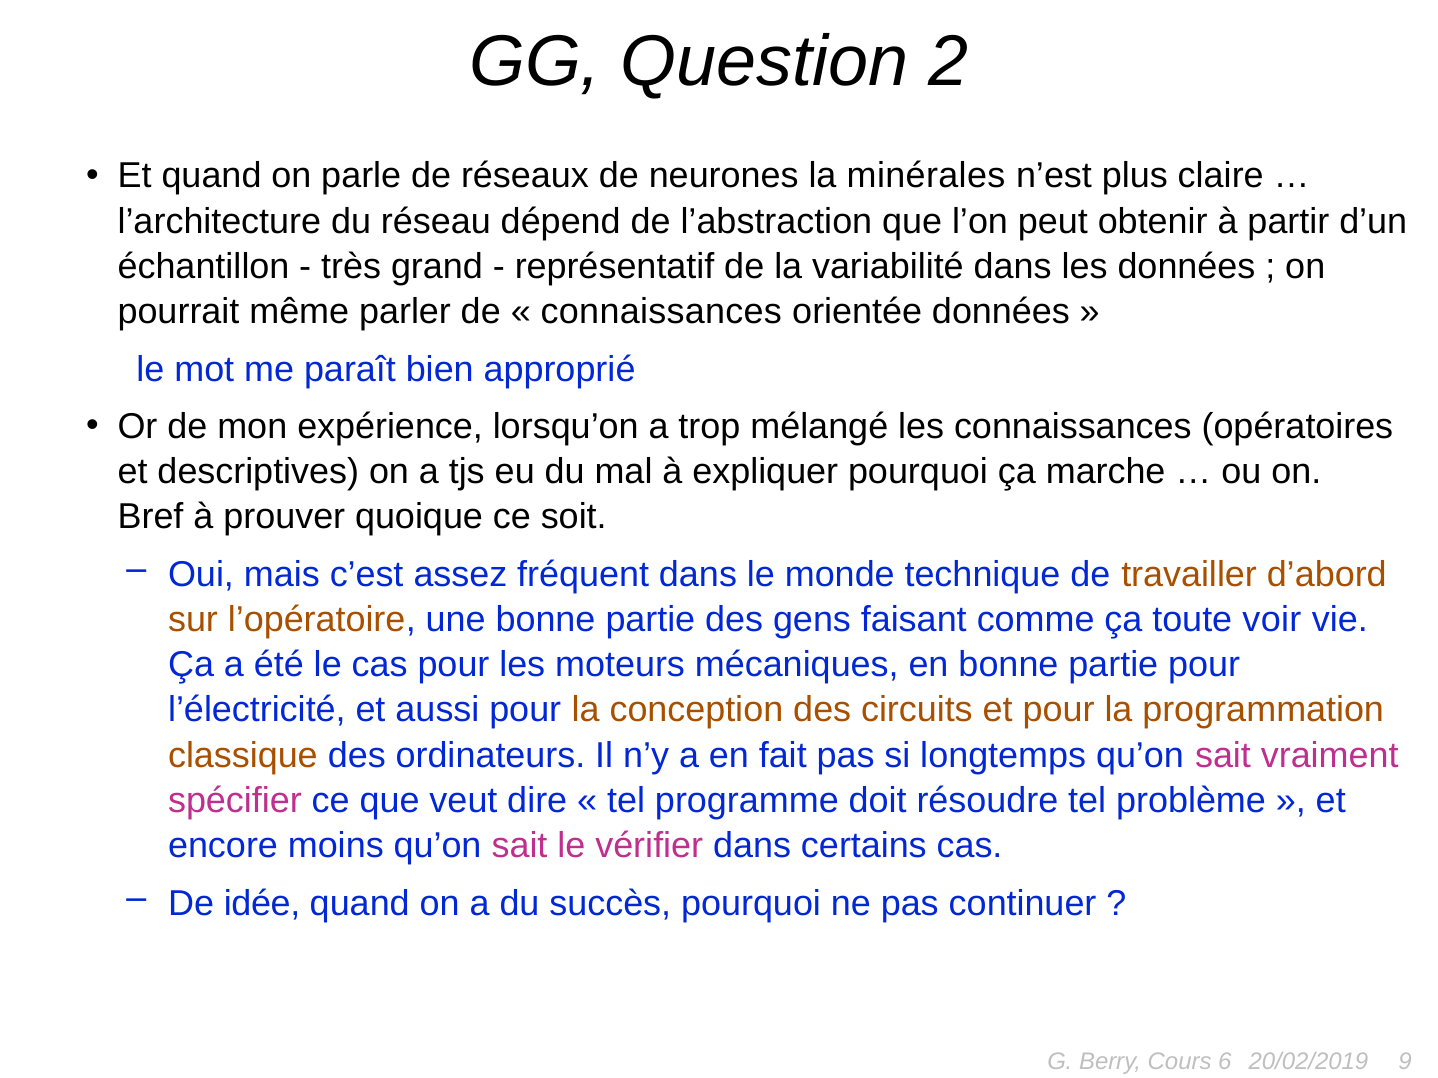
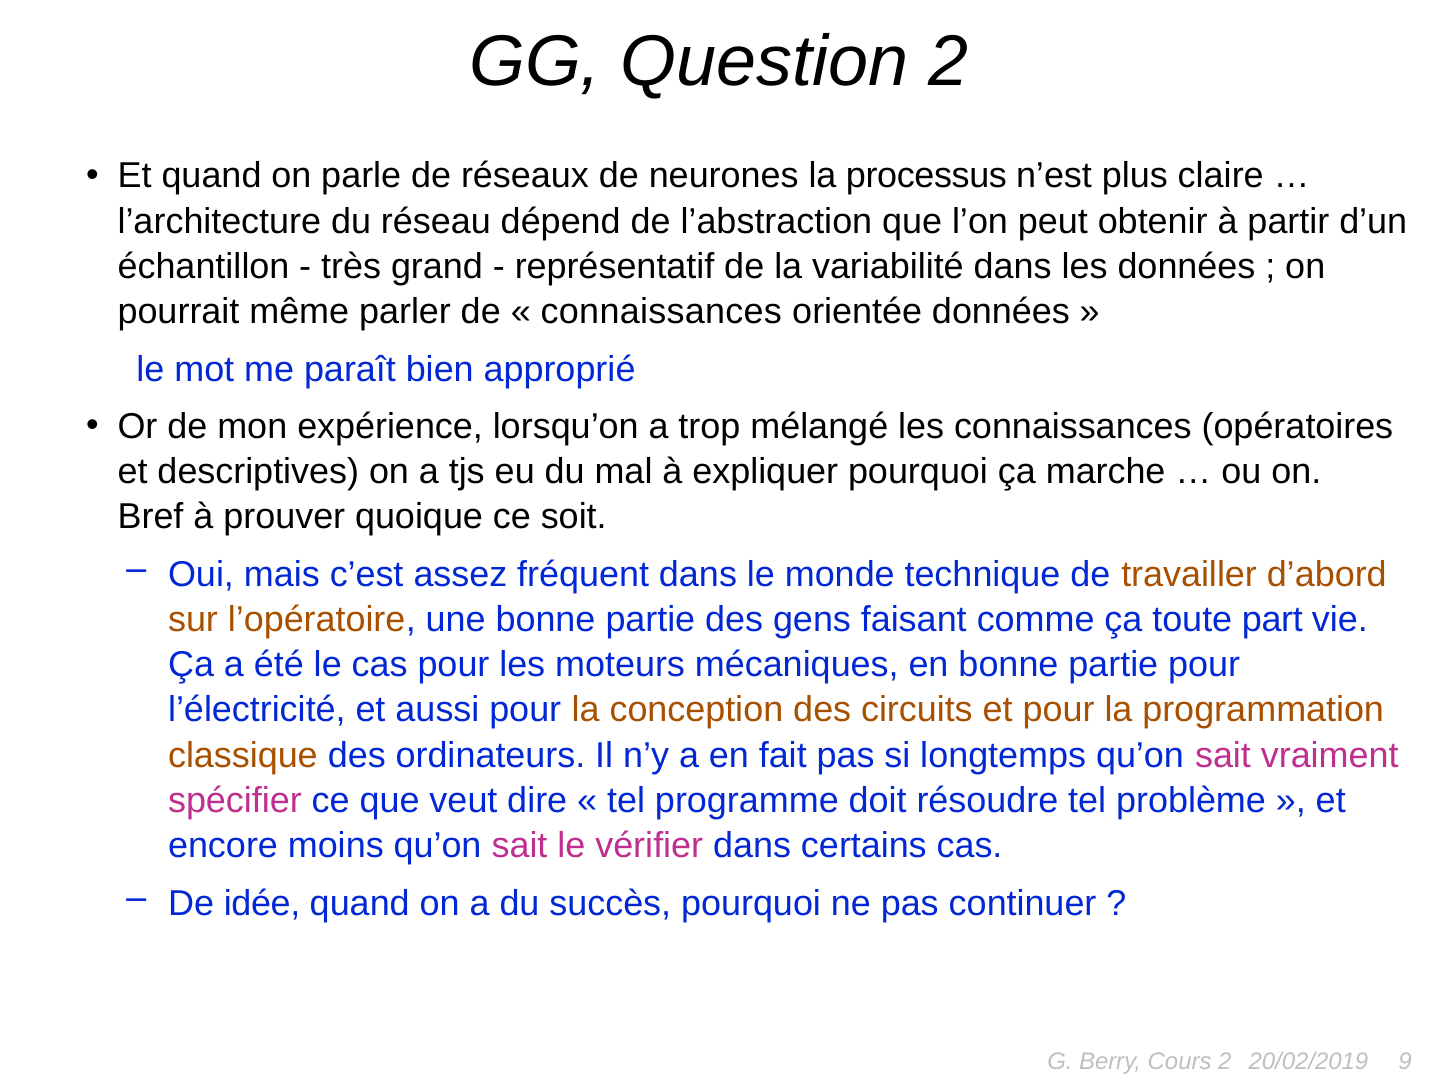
minérales: minérales -> processus (926, 176)
voir: voir -> part (1272, 620)
Cours 6: 6 -> 2 (1225, 1062)
